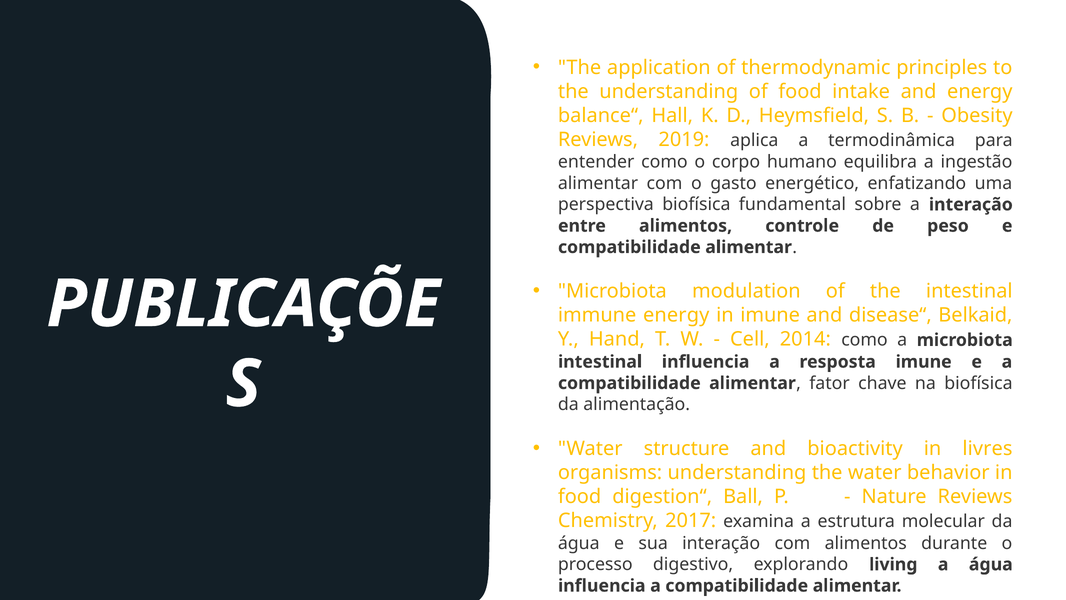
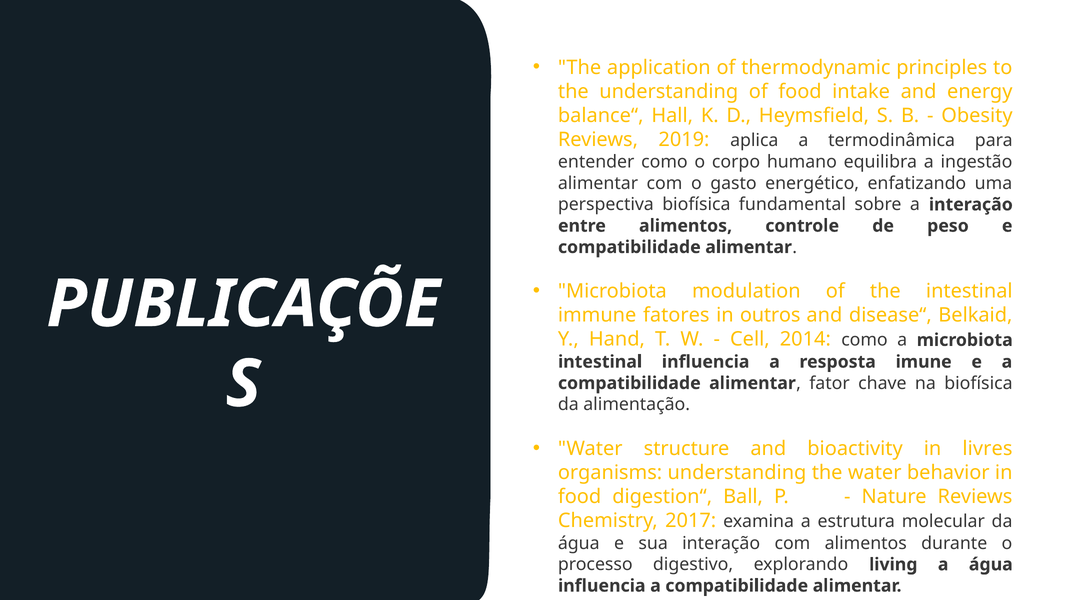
immune energy: energy -> fatores (676, 315)
in imune: imune -> outros (770, 315)
